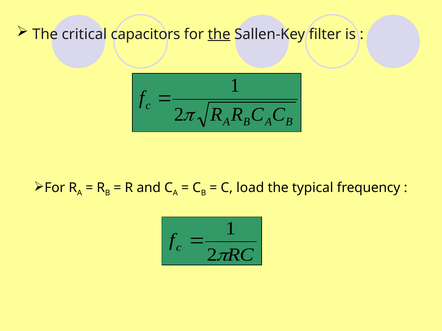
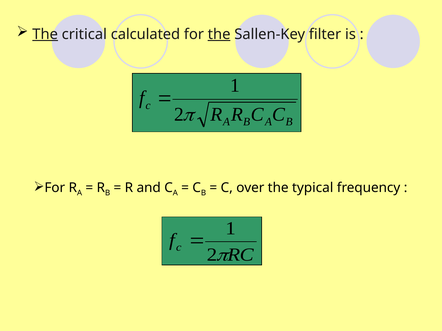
The underline: none -> present (45, 34)
capacitors: capacitors -> calculated (145, 34)
load: load -> over (250, 188)
